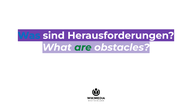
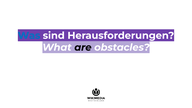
are colour: green -> black (83, 47)
